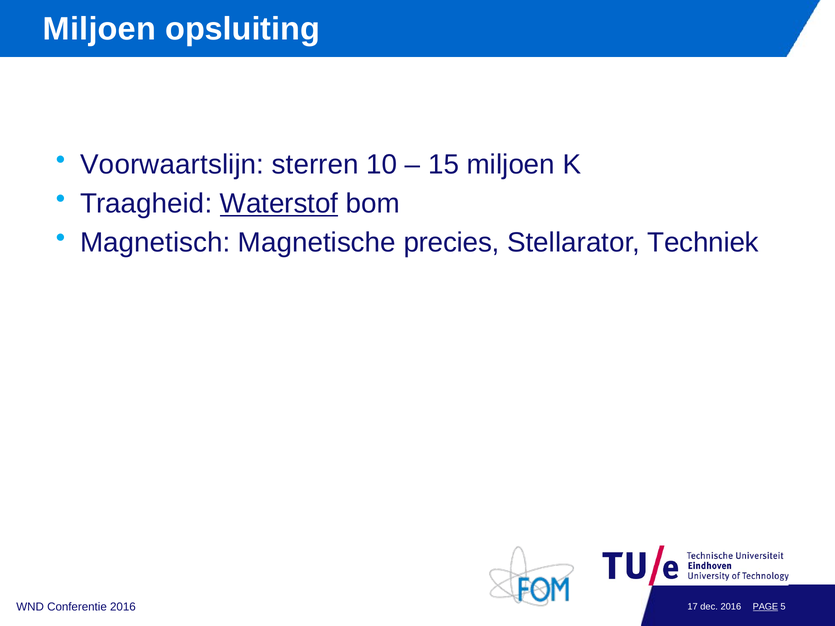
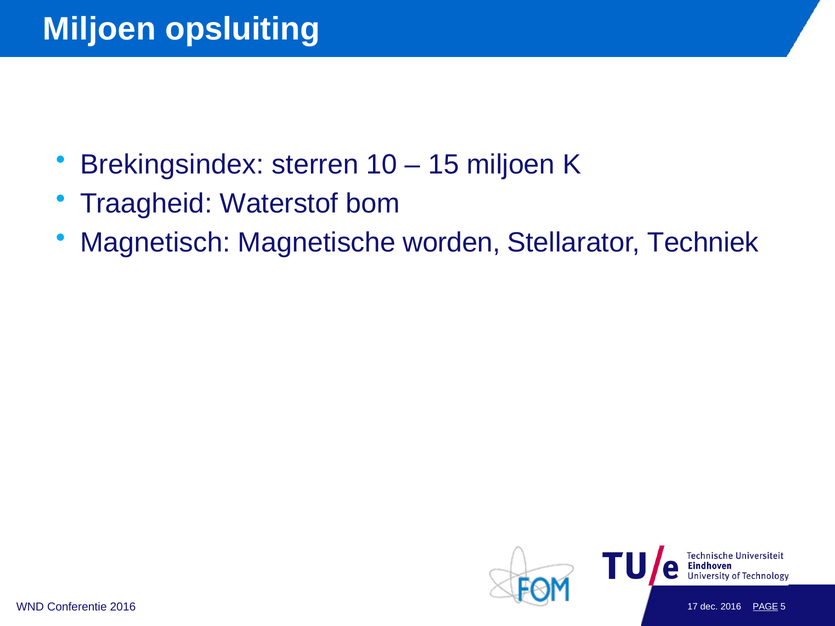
Voorwaartslijn: Voorwaartslijn -> Brekingsindex (172, 165)
Waterstof underline: present -> none (279, 204)
precies: precies -> worden (452, 243)
